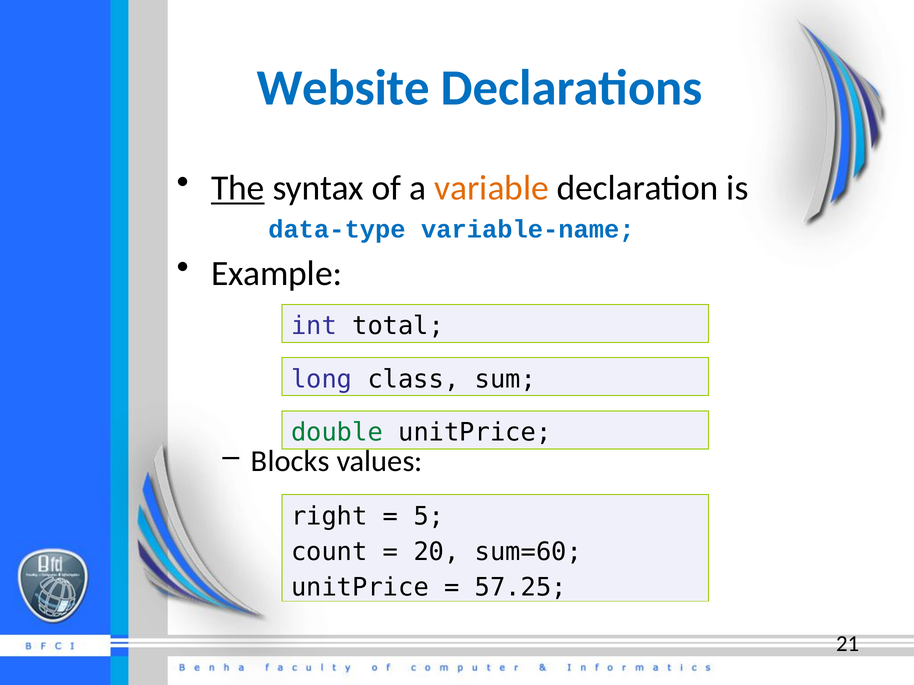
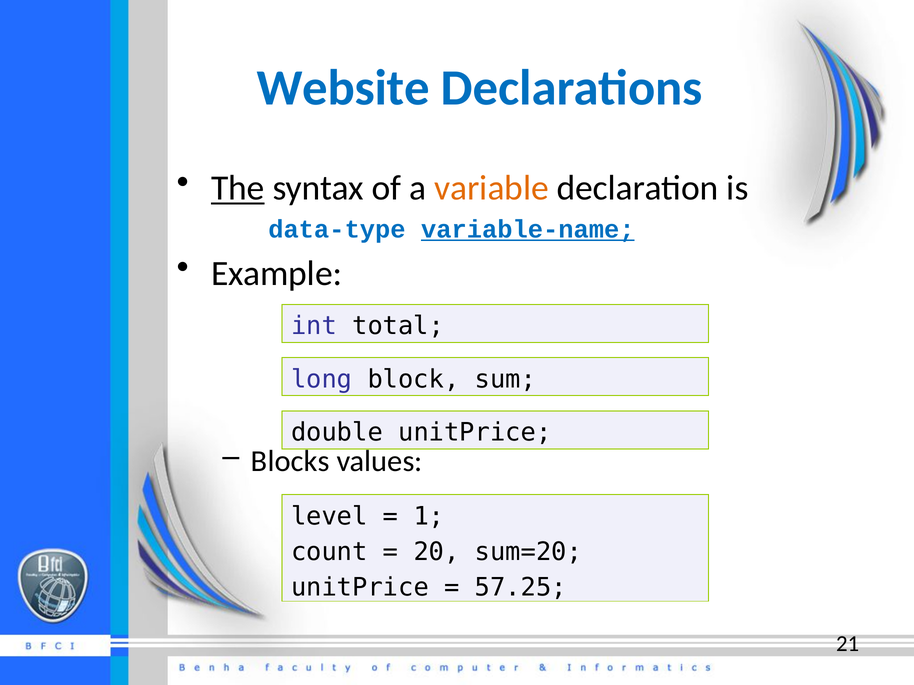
variable-name underline: none -> present (528, 229)
class: class -> block (413, 380)
double colour: green -> black (337, 433)
right: right -> level (329, 517)
5: 5 -> 1 (429, 517)
sum=60: sum=60 -> sum=20 (528, 552)
